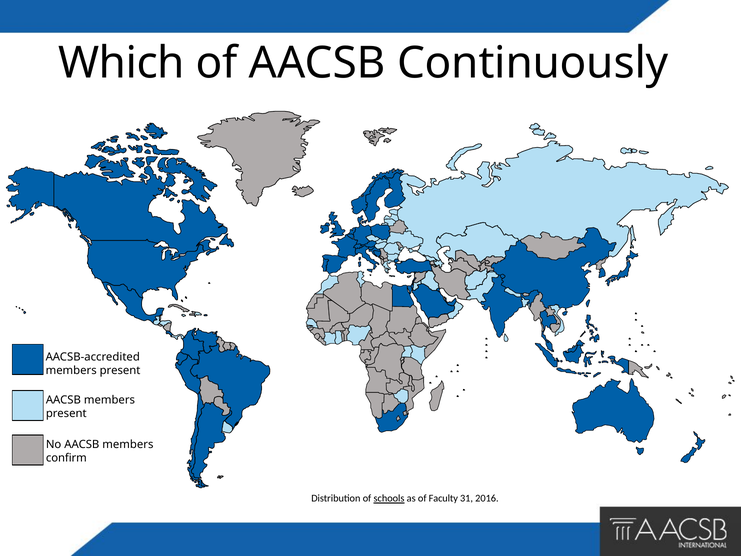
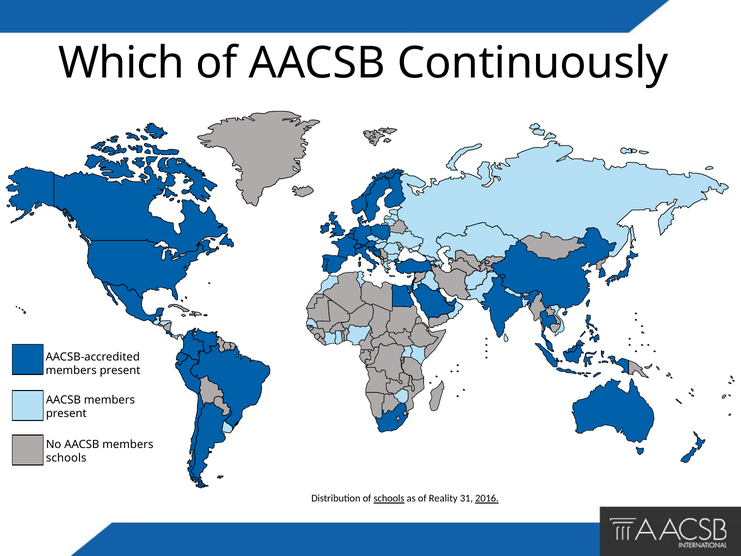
confirm: confirm -> schools (66, 458)
Faculty: Faculty -> Reality (443, 498)
2016 underline: none -> present (487, 498)
